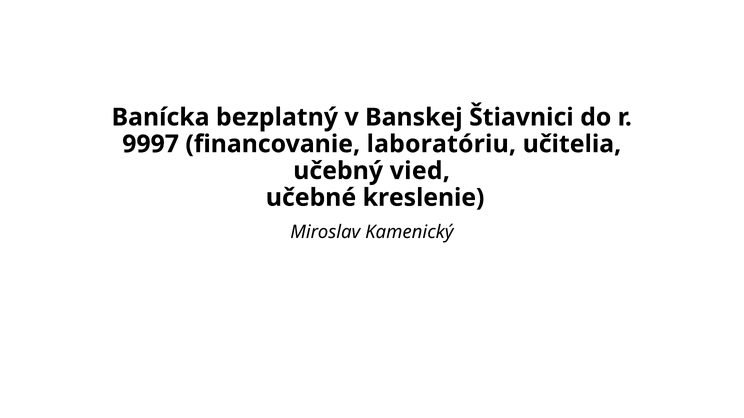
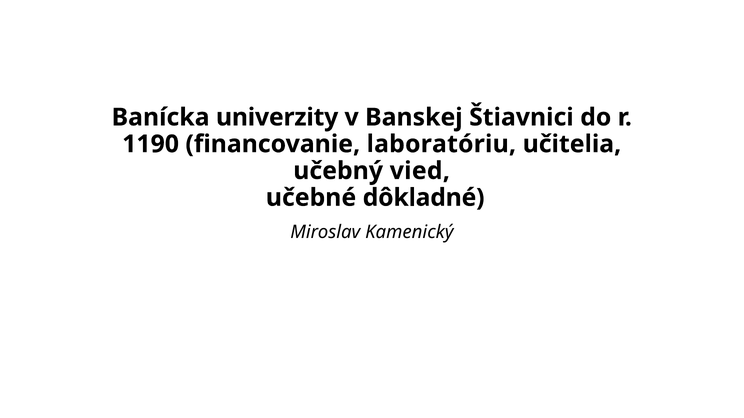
bezplatný: bezplatný -> univerzity (277, 117)
9997: 9997 -> 1190 (151, 144)
kreslenie: kreslenie -> dôkladné (424, 198)
